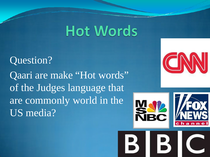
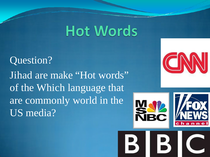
Qaari: Qaari -> Jihad (21, 75)
Judges: Judges -> Which (51, 88)
